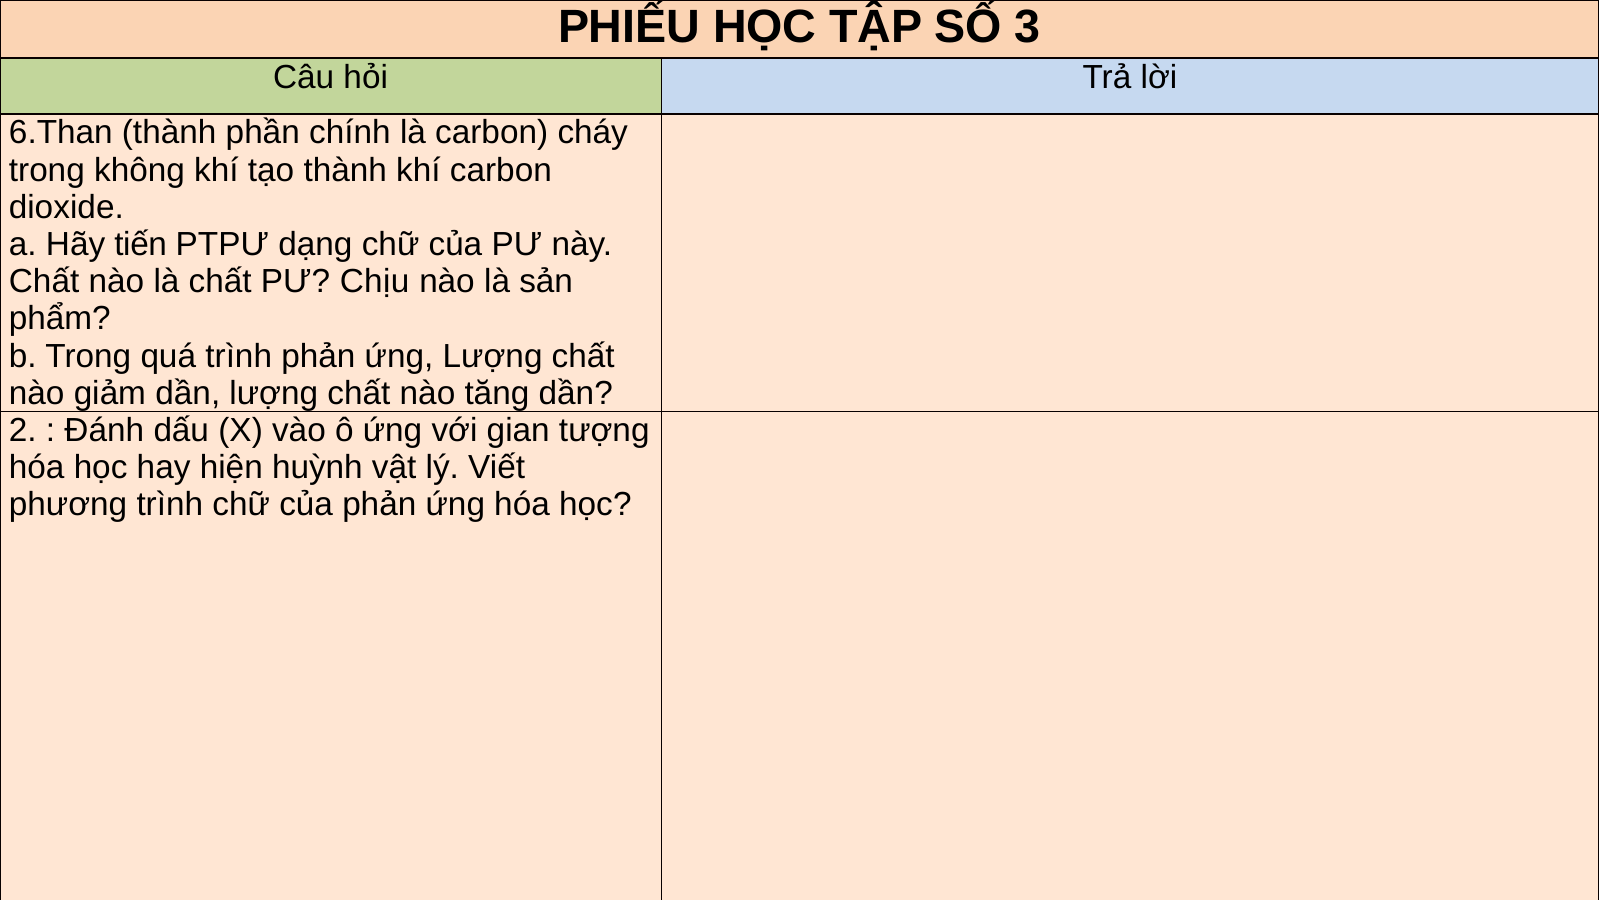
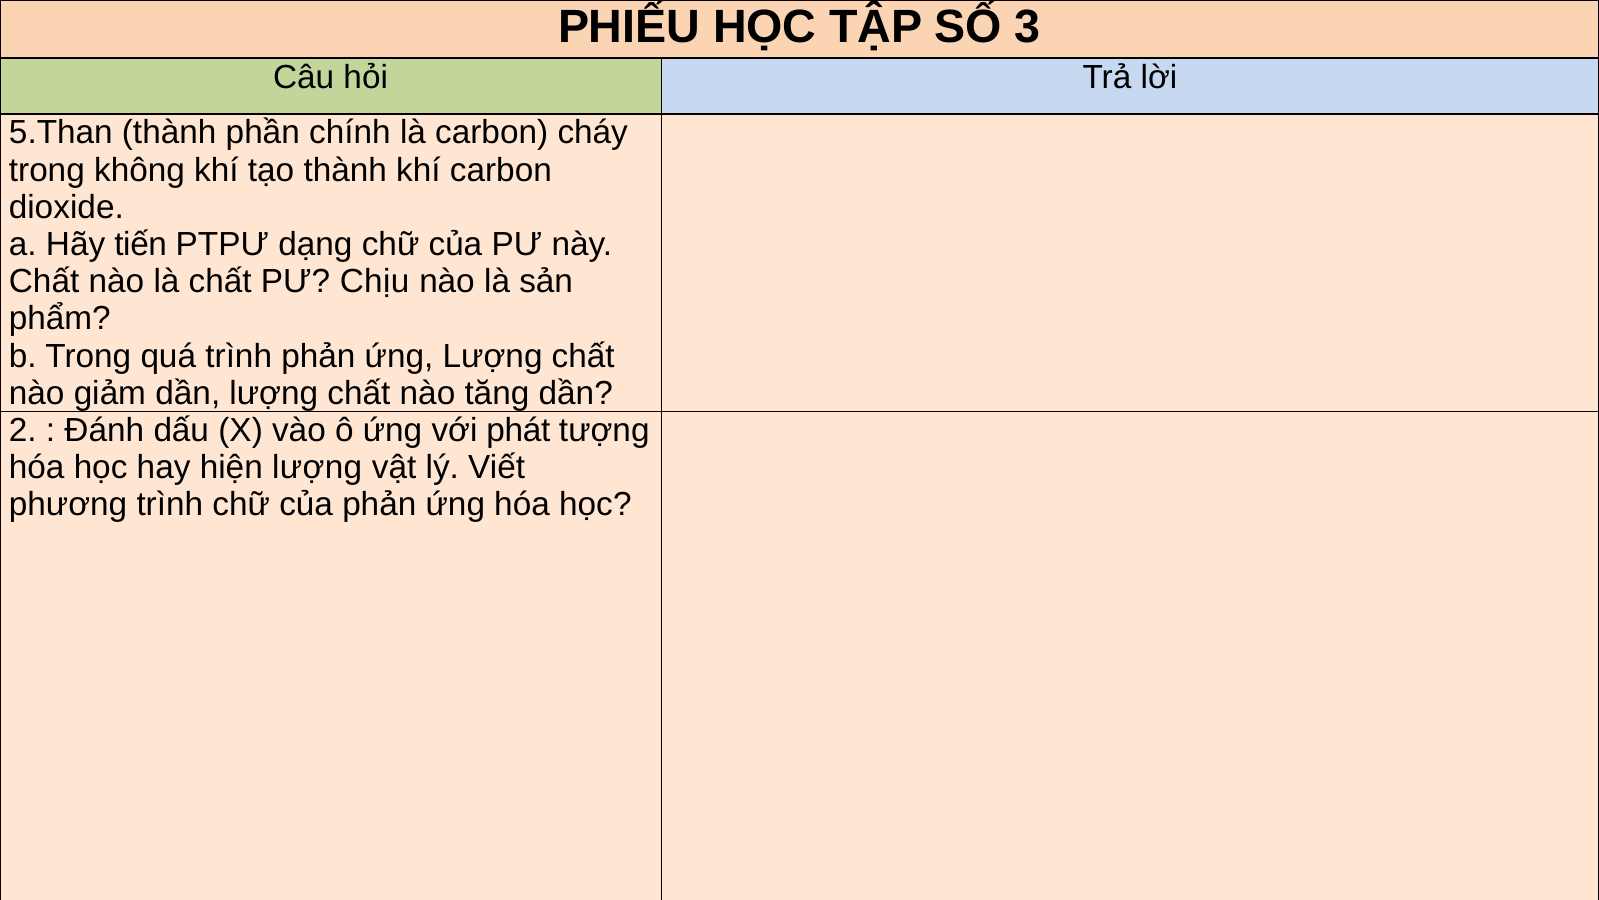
6.Than: 6.Than -> 5.Than (61, 133)
gian: gian -> phát (518, 430)
hiện huỳnh: huỳnh -> lượng (317, 467)
